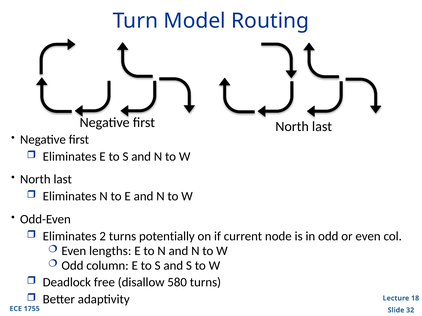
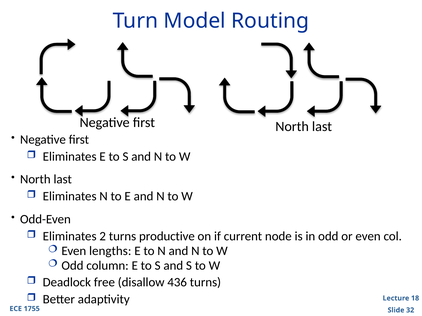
potentially: potentially -> productive (167, 237)
580: 580 -> 436 (177, 283)
